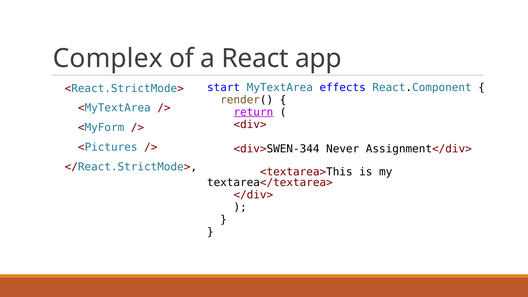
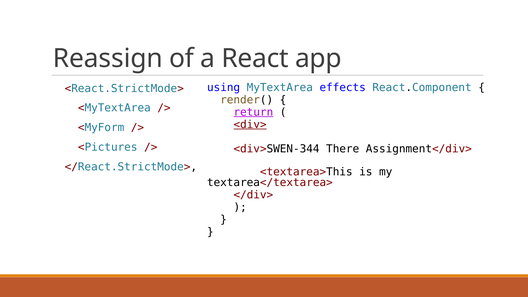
Complex: Complex -> Reassign (108, 58)
start: start -> using (224, 87)
<div> underline: none -> present (250, 124)
Never: Never -> There (343, 149)
